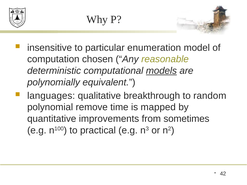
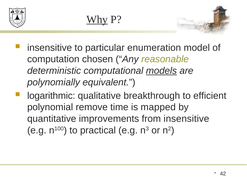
Why underline: none -> present (97, 19)
languages: languages -> logarithmic (51, 96)
random: random -> efficient (210, 96)
from sometimes: sometimes -> insensitive (186, 119)
